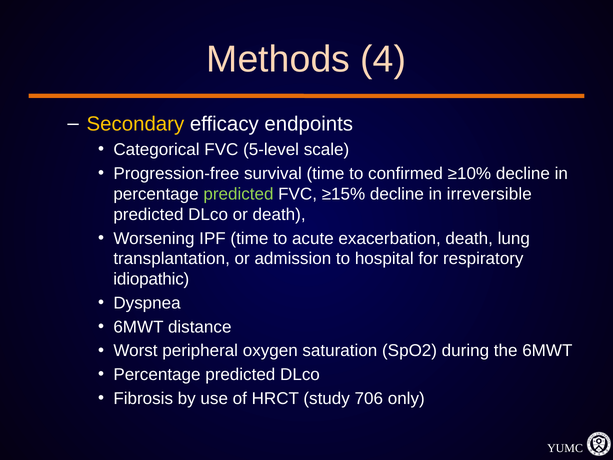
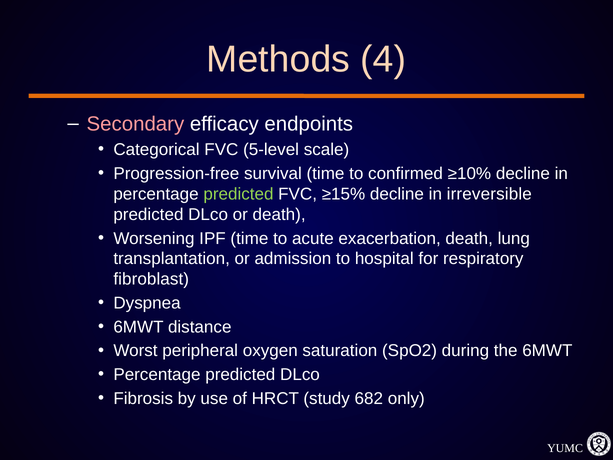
Secondary colour: yellow -> pink (135, 124)
idiopathic: idiopathic -> fibroblast (151, 279)
706: 706 -> 682 (369, 398)
